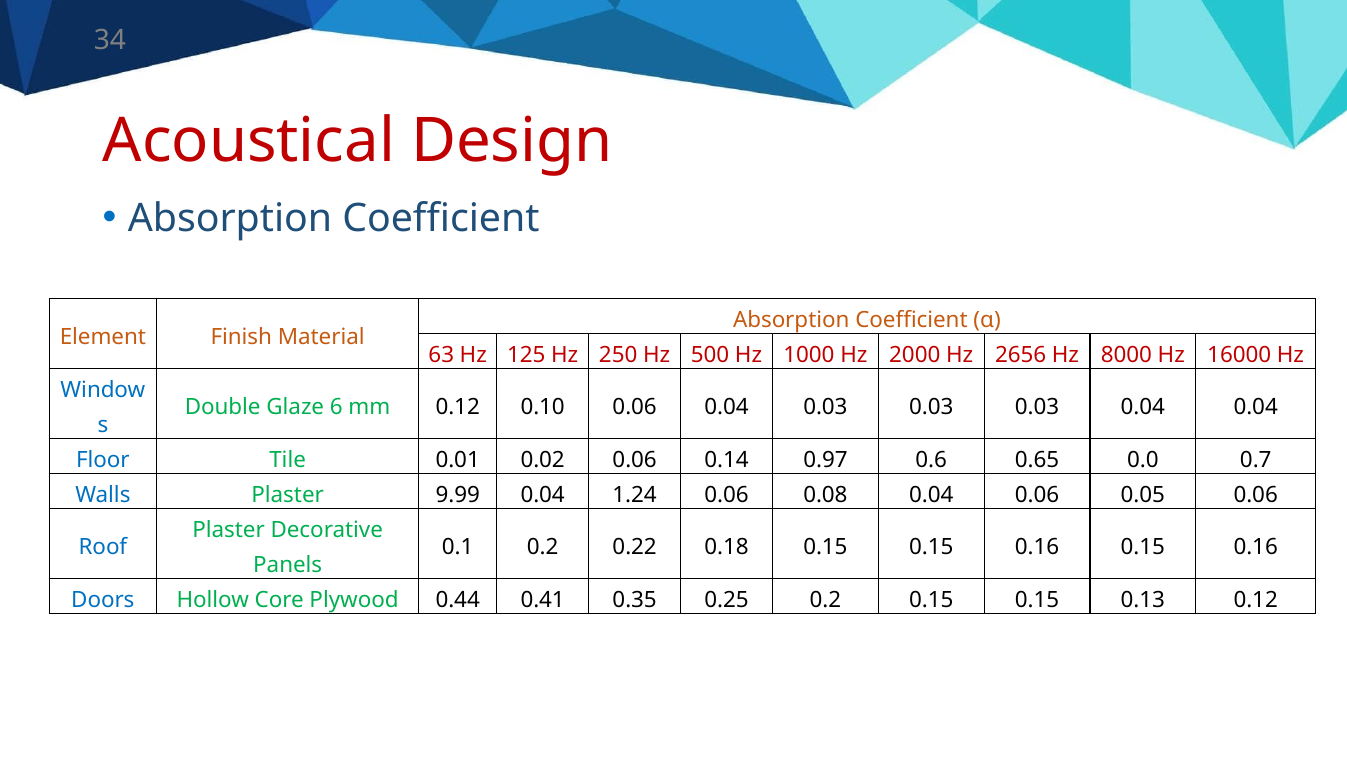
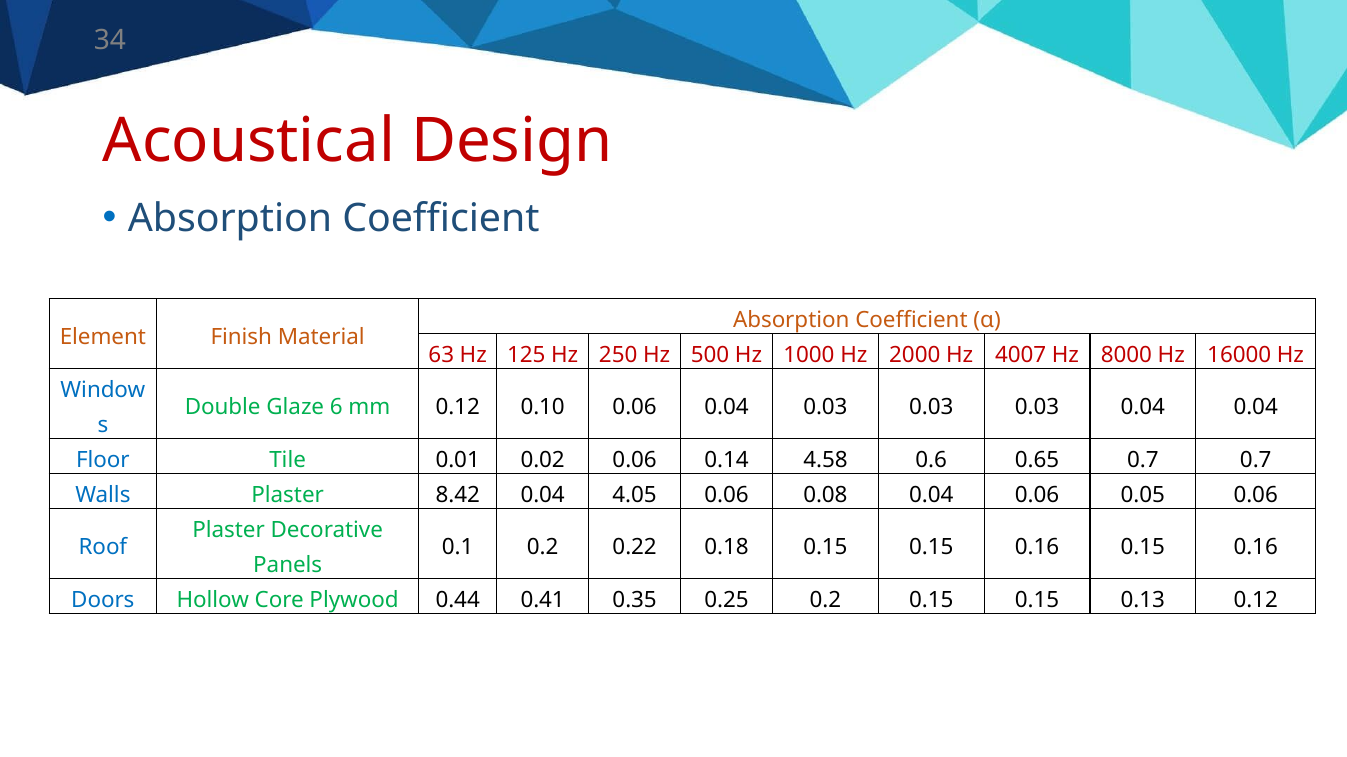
2656: 2656 -> 4007 (1021, 355)
0.97: 0.97 -> 4.58 (825, 460)
0.65 0.0: 0.0 -> 0.7 (1143, 460)
9.99: 9.99 -> 8.42 (458, 495)
1.24: 1.24 -> 4.05 (635, 495)
